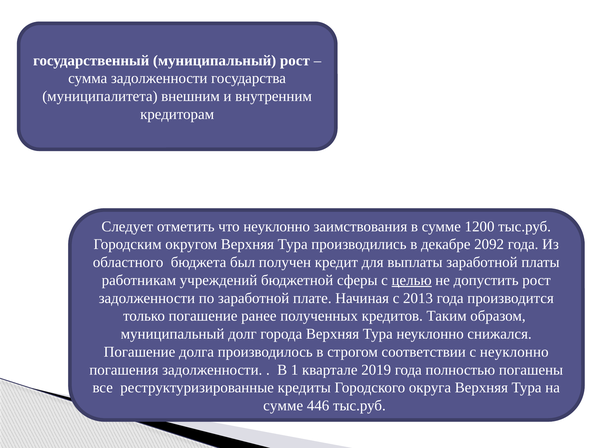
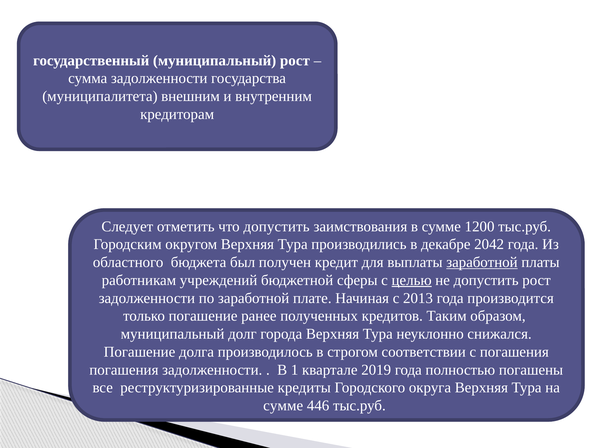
что неуклонно: неуклонно -> допустить (277, 226)
2092: 2092 -> 2042 (489, 244)
заработной underline: none -> present (482, 262)
с неуклонно: неуклонно -> погашения (514, 352)
